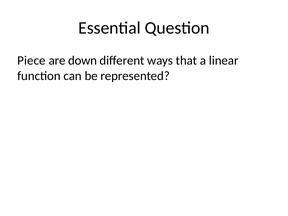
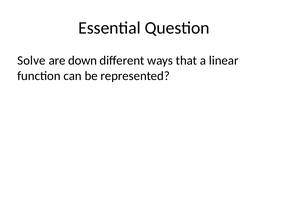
Piece: Piece -> Solve (31, 60)
